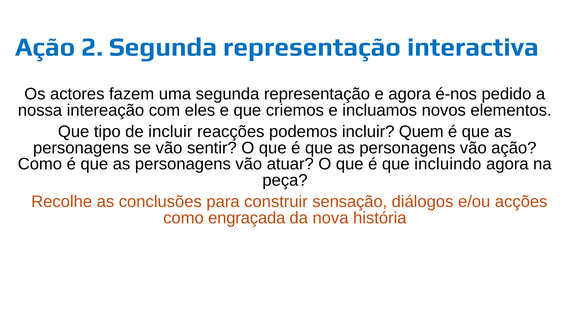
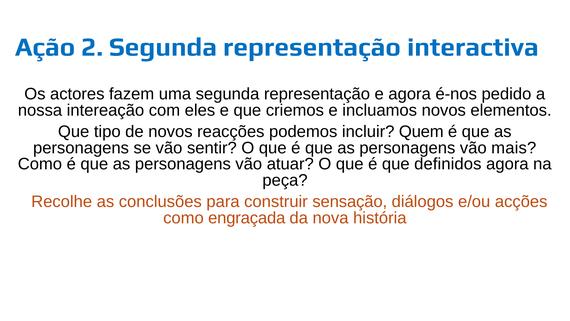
de incluir: incluir -> novos (170, 132)
vão ação: ação -> mais (514, 148)
incluindo: incluindo -> definidos (448, 164)
